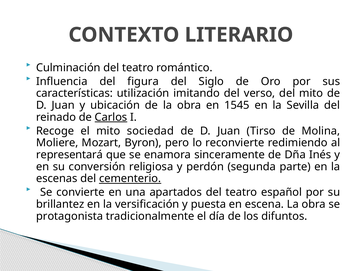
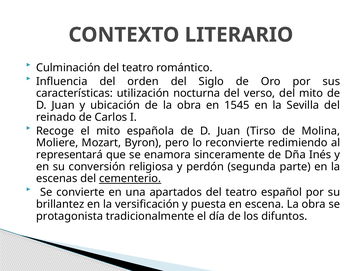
figura: figura -> orden (143, 82)
imitando: imitando -> nocturna (197, 94)
Carlos underline: present -> none (111, 117)
sociedad: sociedad -> española (150, 131)
